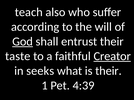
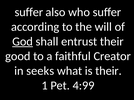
teach: teach -> suffer (29, 12)
taste: taste -> good (18, 56)
Creator underline: present -> none (112, 56)
4:39: 4:39 -> 4:99 (84, 86)
